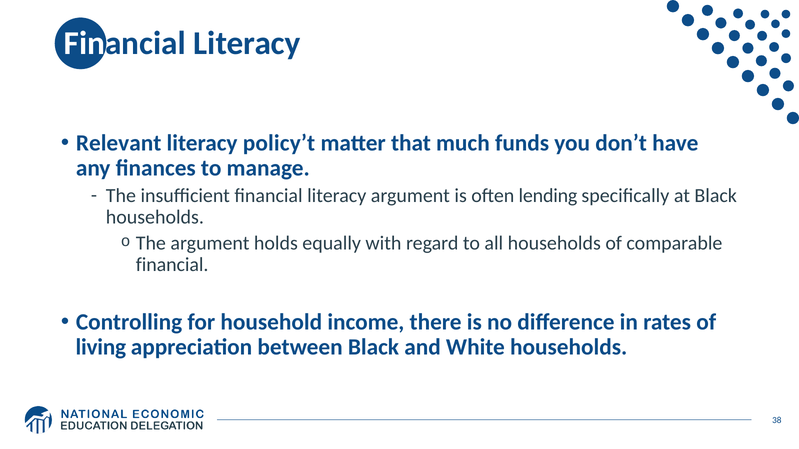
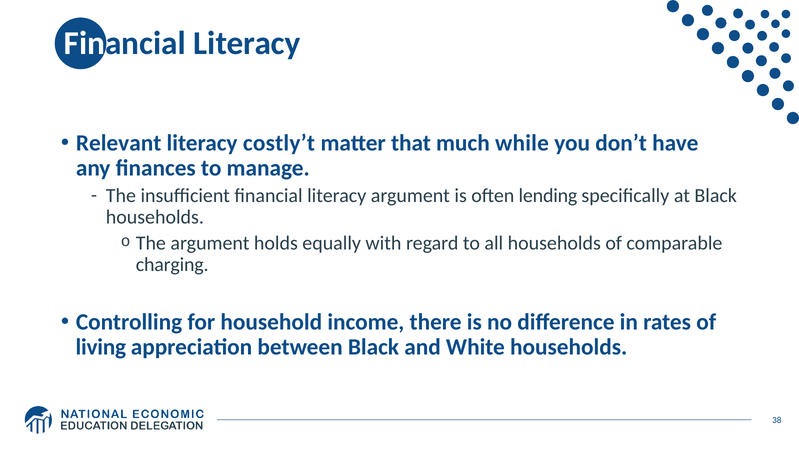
policy’t: policy’t -> costly’t (279, 143)
funds: funds -> while (522, 143)
financial: financial -> charging (172, 265)
